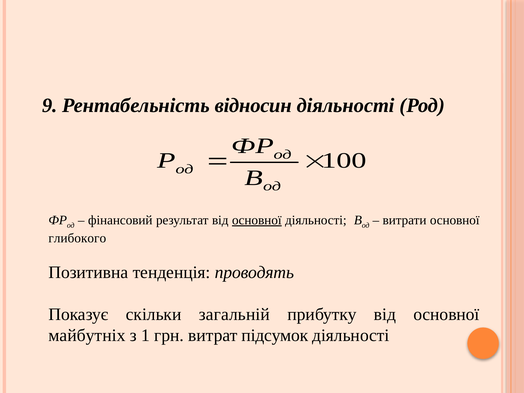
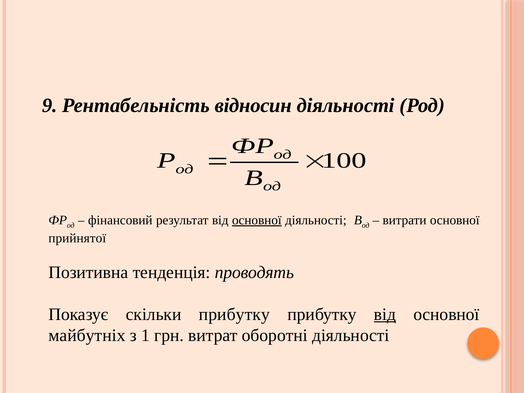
глибокого: глибокого -> прийнятої (77, 238)
скільки загальній: загальній -> прибутку (234, 314)
від underline: none -> present (385, 314)
підсумок: підсумок -> оборотні (275, 335)
